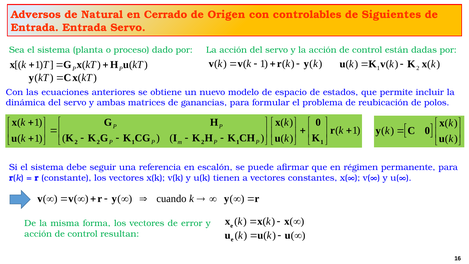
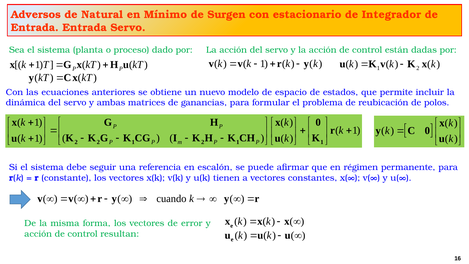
Cerrado: Cerrado -> Mínimo (166, 15)
Origen: Origen -> Surgen (227, 15)
controlables: controlables -> estacionario (307, 15)
Siguientes: Siguientes -> Integrador (391, 15)
